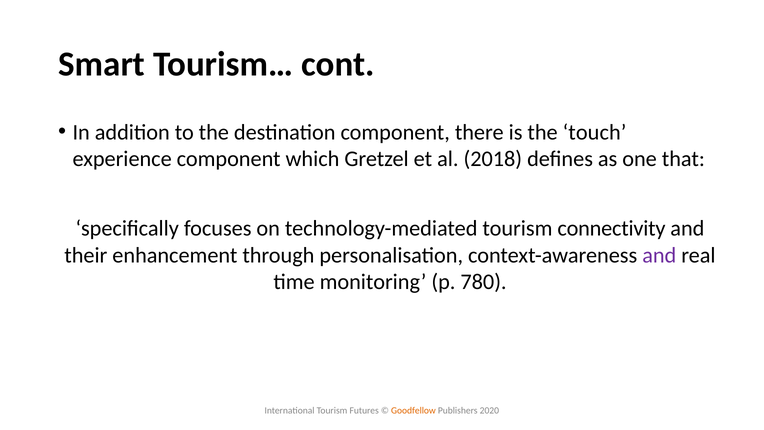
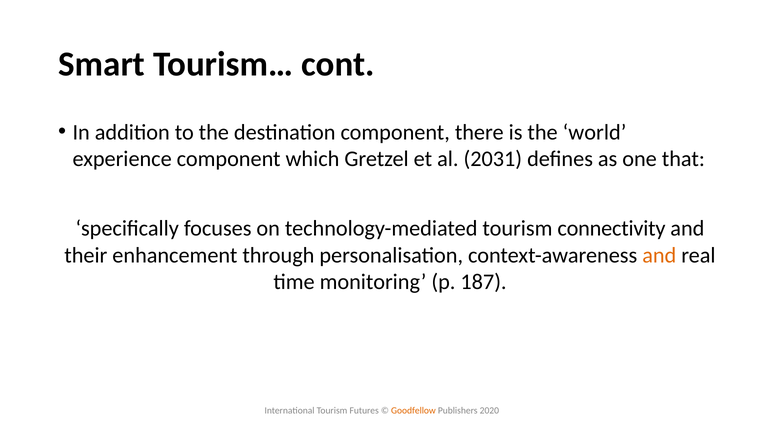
touch: touch -> world (595, 132)
2018: 2018 -> 2031 (493, 159)
and colour: purple -> orange (659, 255)
780: 780 -> 187 (484, 282)
